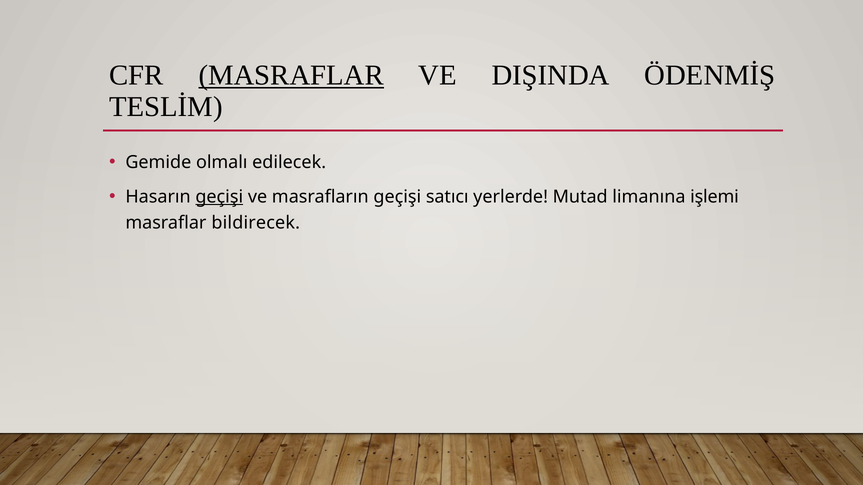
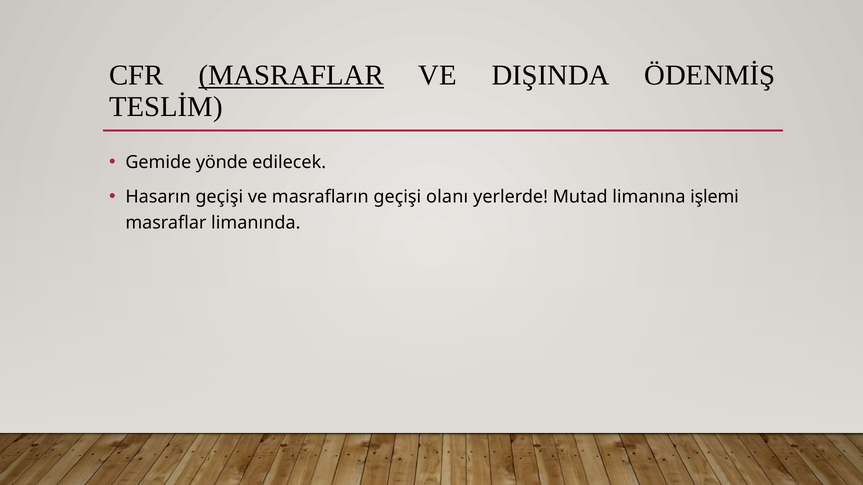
olmalı: olmalı -> yönde (222, 162)
geçişi underline: present -> none (219, 197)
satıcı: satıcı -> olanı (447, 197)
bildirecek: bildirecek -> limanında (256, 223)
